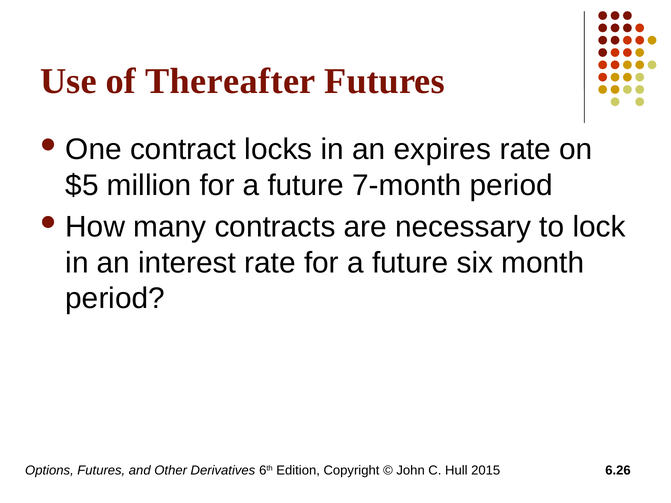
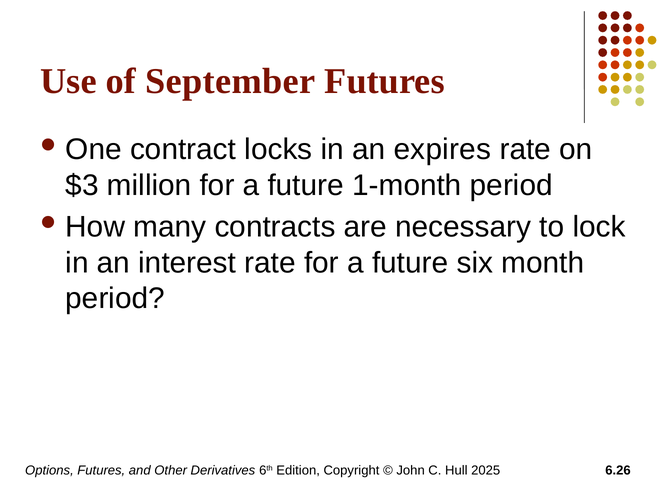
Thereafter: Thereafter -> September (230, 81)
$5: $5 -> $3 (82, 185)
7-month: 7-month -> 1-month (407, 185)
2015: 2015 -> 2025 (486, 471)
